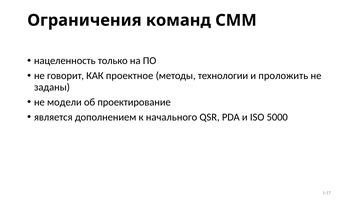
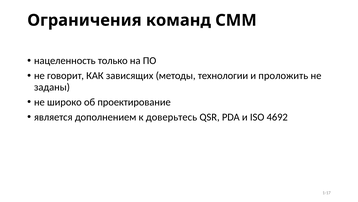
проектное: проектное -> зависящих (130, 76)
модели: модели -> широко (64, 102)
начального: начального -> доверьтесь (171, 117)
5000: 5000 -> 4692 (277, 117)
